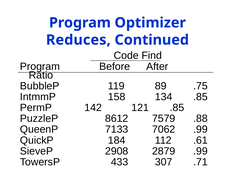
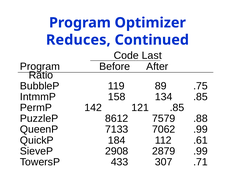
Find: Find -> Last (152, 56)
